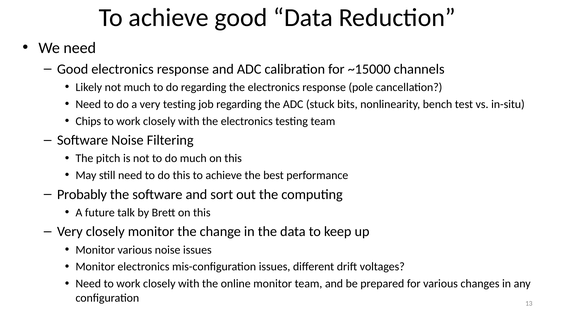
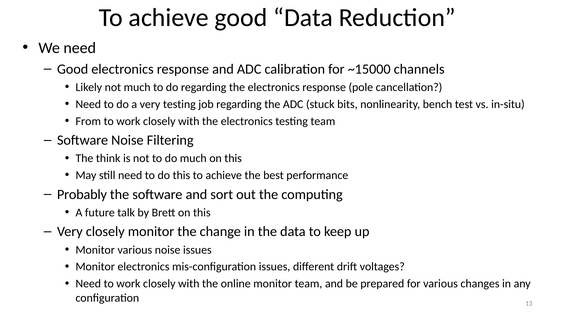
Chips: Chips -> From (88, 121)
pitch: pitch -> think (108, 158)
